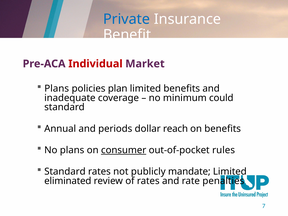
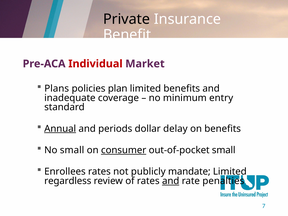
Private colour: blue -> black (127, 19)
could: could -> entry (221, 98)
Annual underline: none -> present (60, 129)
reach: reach -> delay (175, 129)
No plans: plans -> small (72, 150)
out-of-pocket rules: rules -> small (224, 150)
Standard: Standard -> Enrollees (65, 172)
eliminated: eliminated -> regardless (68, 181)
and underline: none -> present (171, 181)
